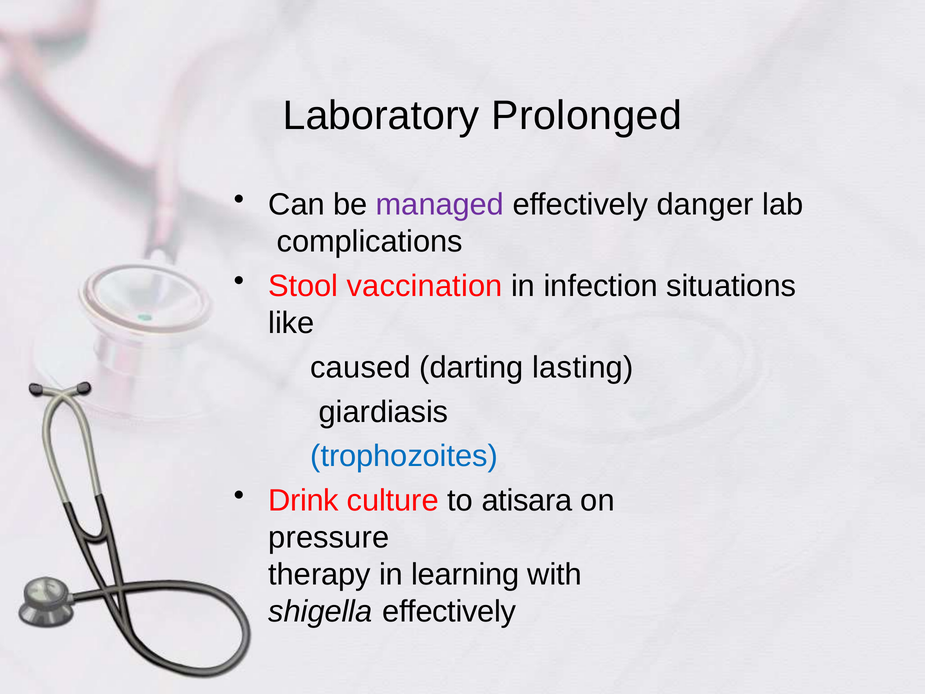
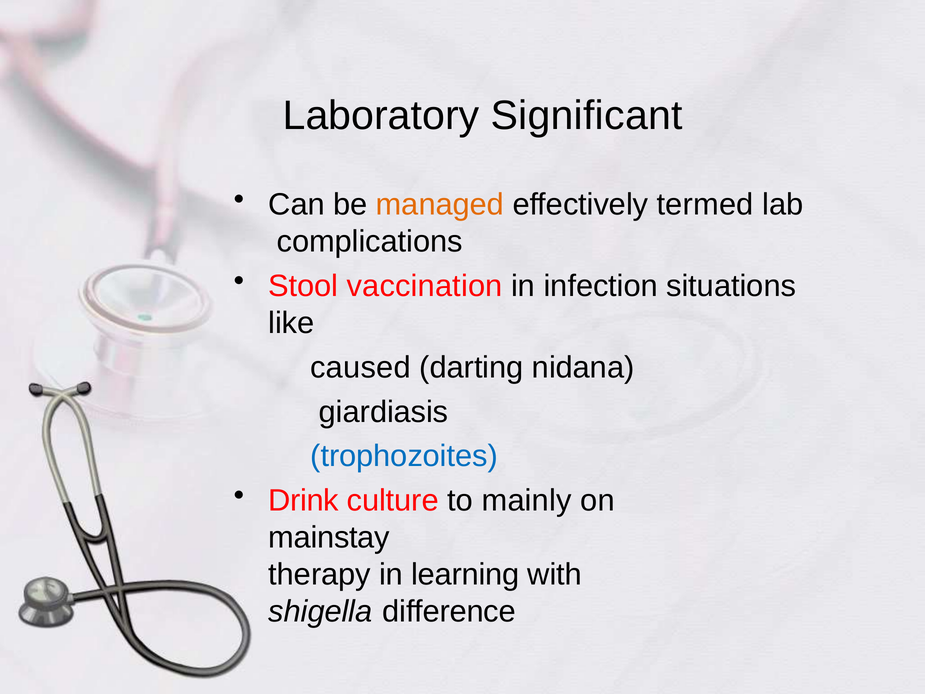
Prolonged: Prolonged -> Significant (587, 116)
managed colour: purple -> orange (440, 204)
danger: danger -> termed (705, 204)
lasting: lasting -> nidana (583, 367)
atisara: atisara -> mainly (527, 500)
pressure: pressure -> mainstay (329, 537)
shigella effectively: effectively -> difference (449, 611)
